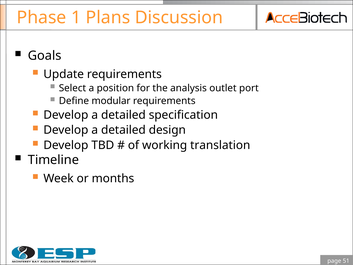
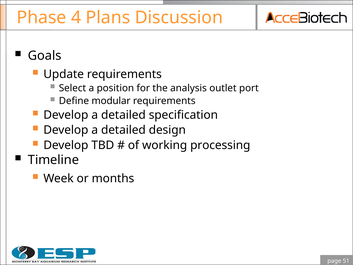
1: 1 -> 4 (76, 17)
translation: translation -> processing (220, 145)
